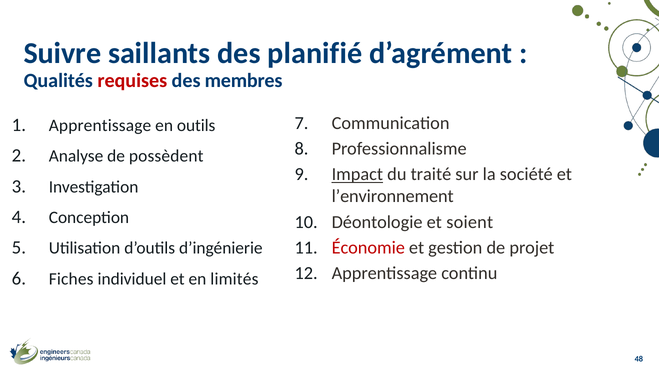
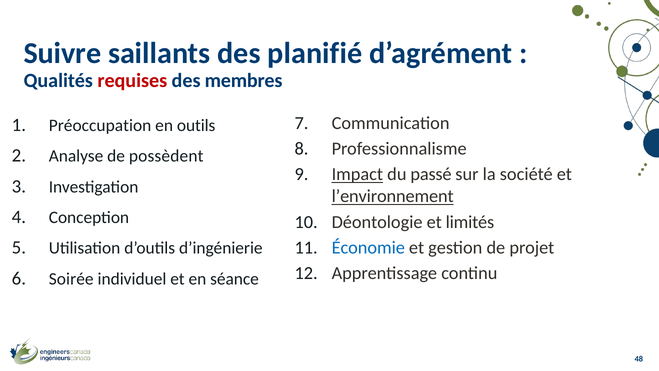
Apprentissage: Apprentissage -> Préoccupation (100, 125)
traité: traité -> passé (431, 174)
l’environnement underline: none -> present (393, 196)
soient: soient -> limités (470, 222)
Économie colour: red -> blue (368, 248)
Fiches: Fiches -> Soirée (71, 279)
limités: limités -> séance (235, 279)
